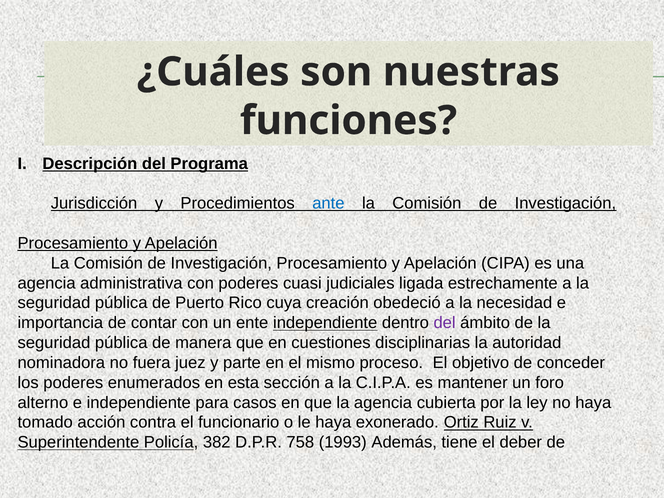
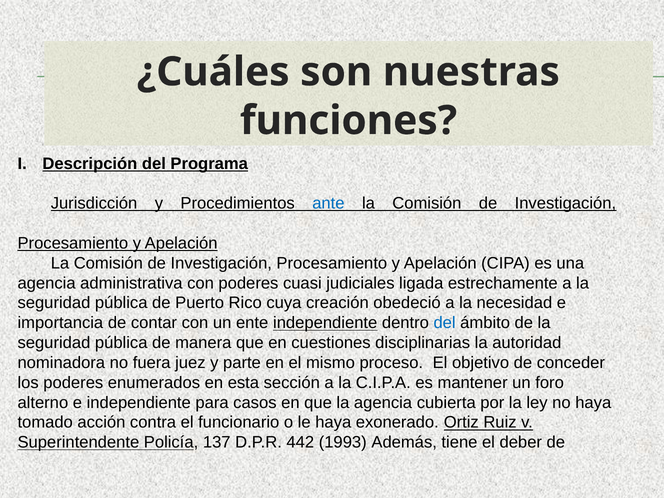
del colour: purple -> blue (445, 323)
382: 382 -> 137 (217, 442)
758: 758 -> 442 (300, 442)
